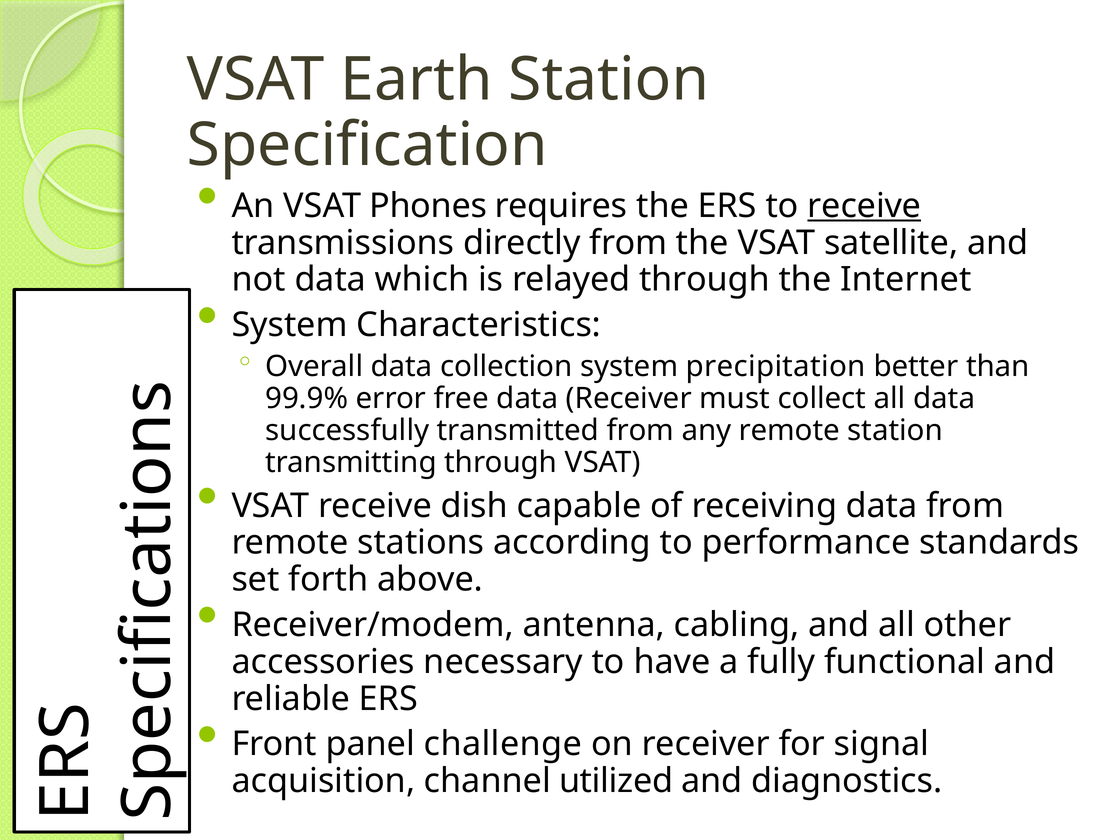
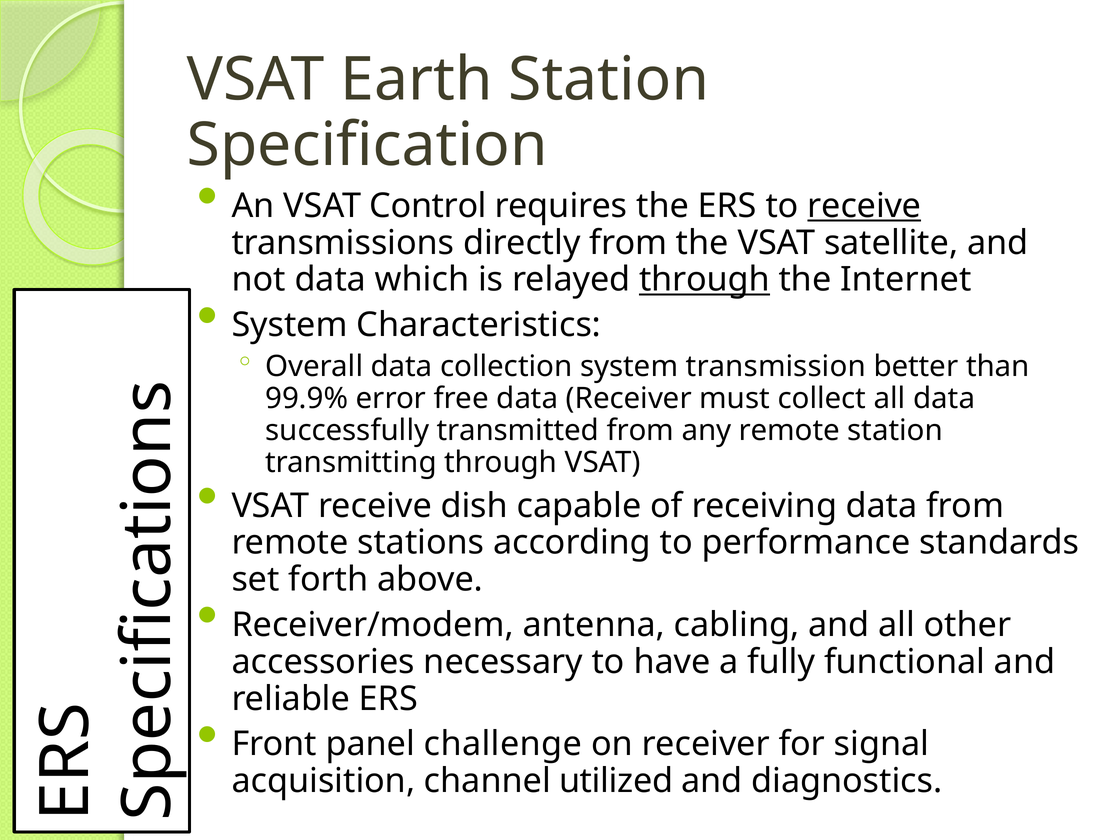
Phones: Phones -> Control (428, 206)
through underline: none -> present (705, 280)
precipitation: precipitation -> transmission (776, 367)
